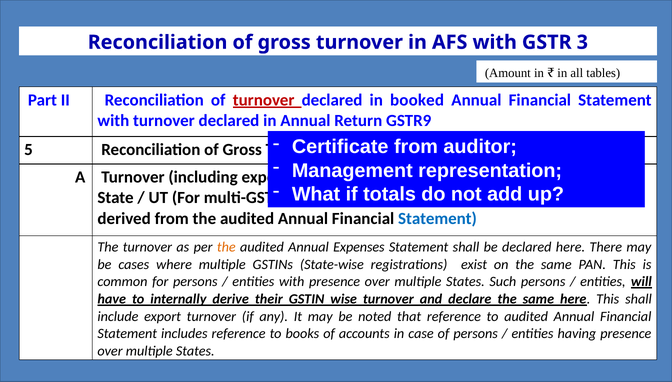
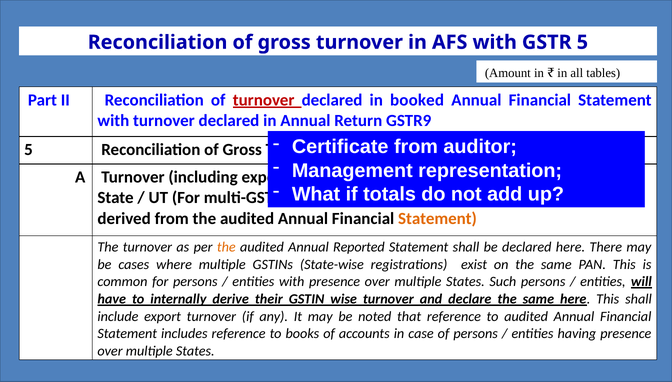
GSTR 3: 3 -> 5 (582, 42)
Statement colour: blue -> orange (437, 219)
Expenses: Expenses -> Reported (359, 247)
